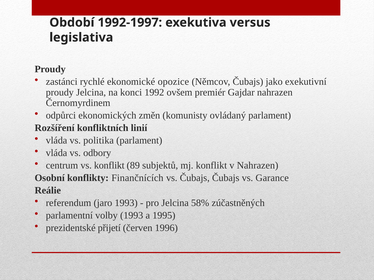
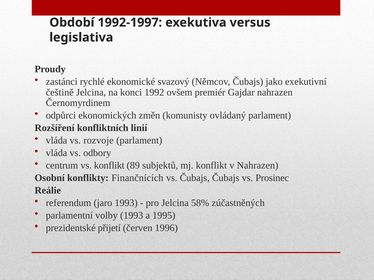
opozice: opozice -> svazový (173, 82)
proudy: proudy -> češtině (60, 93)
politika: politika -> rozvoje (99, 141)
Garance: Garance -> Prosinec (272, 178)
